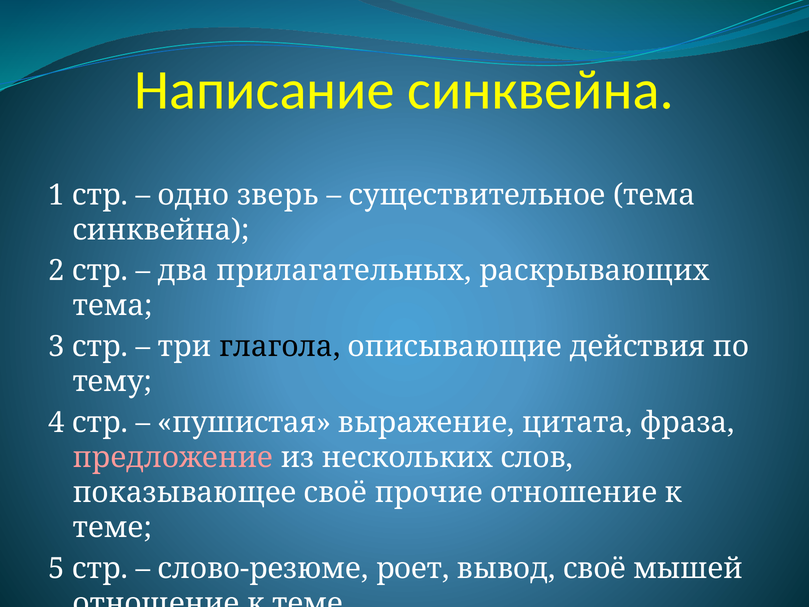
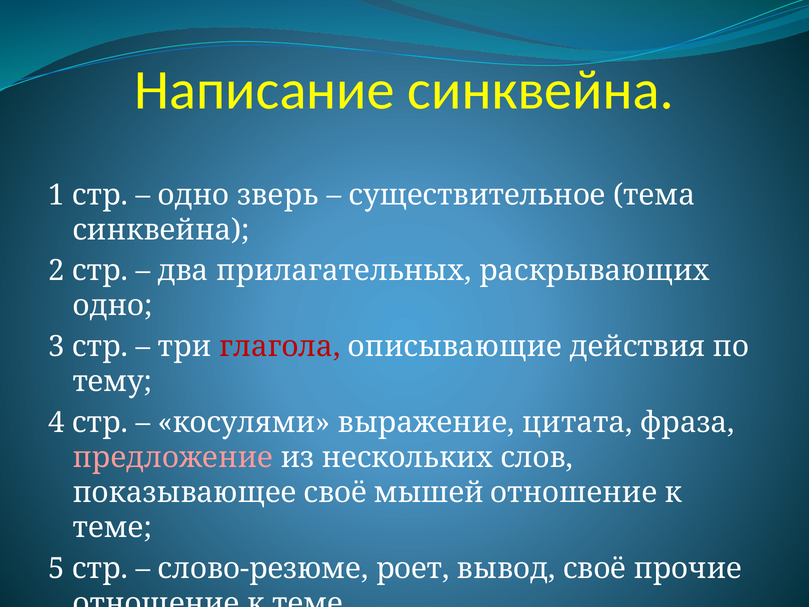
тема: тема -> одно (113, 306)
глагола colour: black -> red (280, 347)
пушистая: пушистая -> косулями (244, 422)
прочие: прочие -> мышей (429, 493)
мышей: мышей -> прочие (688, 568)
